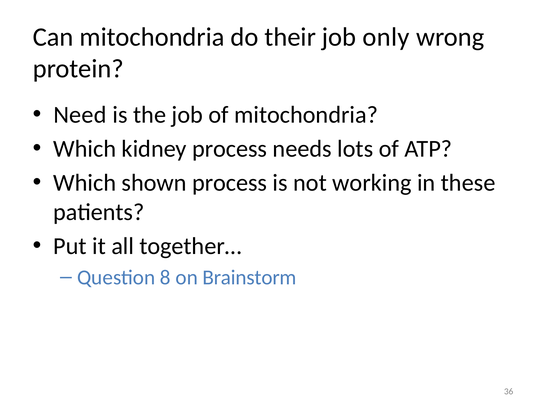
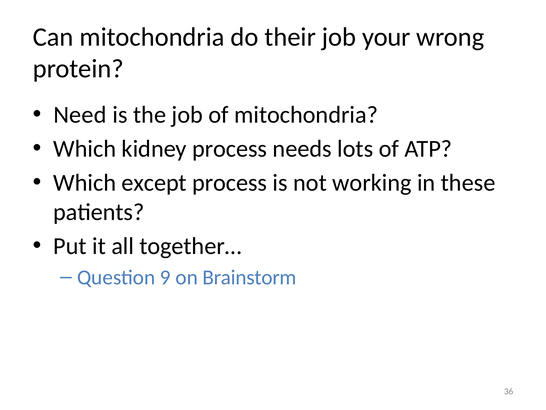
only: only -> your (386, 37)
shown: shown -> except (154, 183)
8: 8 -> 9 (165, 277)
